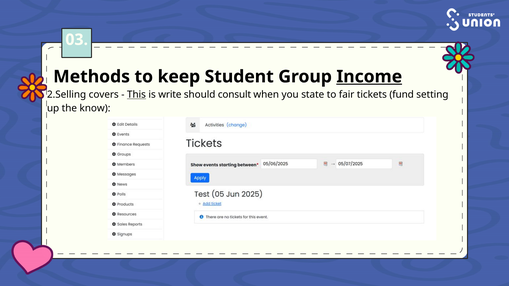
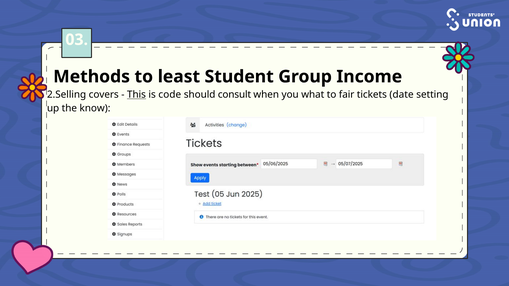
keep: keep -> least (179, 77)
Income underline: present -> none (369, 77)
write: write -> code (170, 95)
state: state -> what (313, 95)
fund: fund -> date (402, 95)
